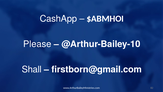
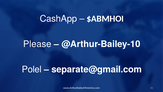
Shall: Shall -> Polel (32, 69)
firstborn@gmail.com: firstborn@gmail.com -> separate@gmail.com (97, 69)
